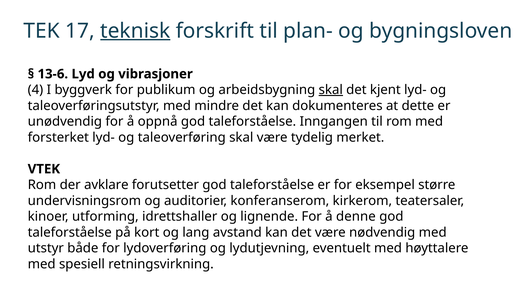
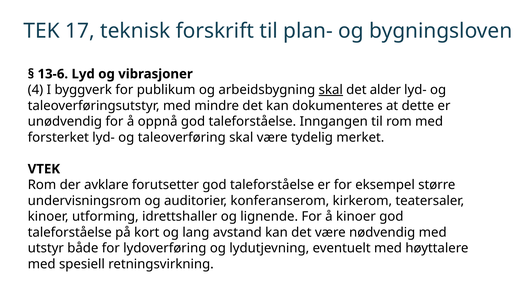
teknisk underline: present -> none (135, 31)
kjent: kjent -> alder (385, 90)
å denne: denne -> kinoer (356, 217)
